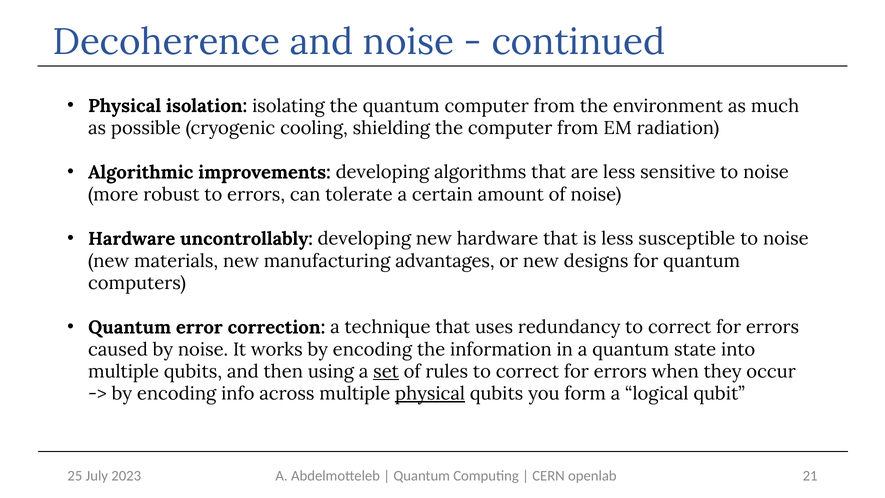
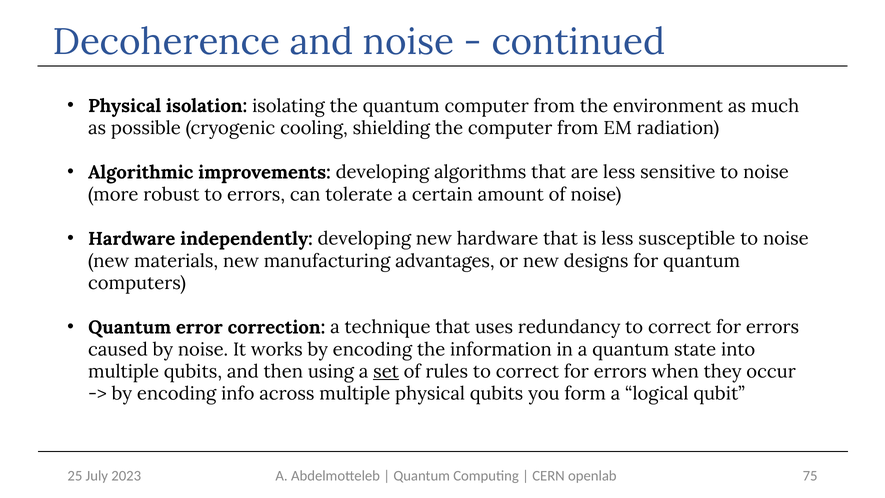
uncontrollably: uncontrollably -> independently (246, 239)
physical underline: present -> none (430, 394)
21: 21 -> 75 (810, 475)
